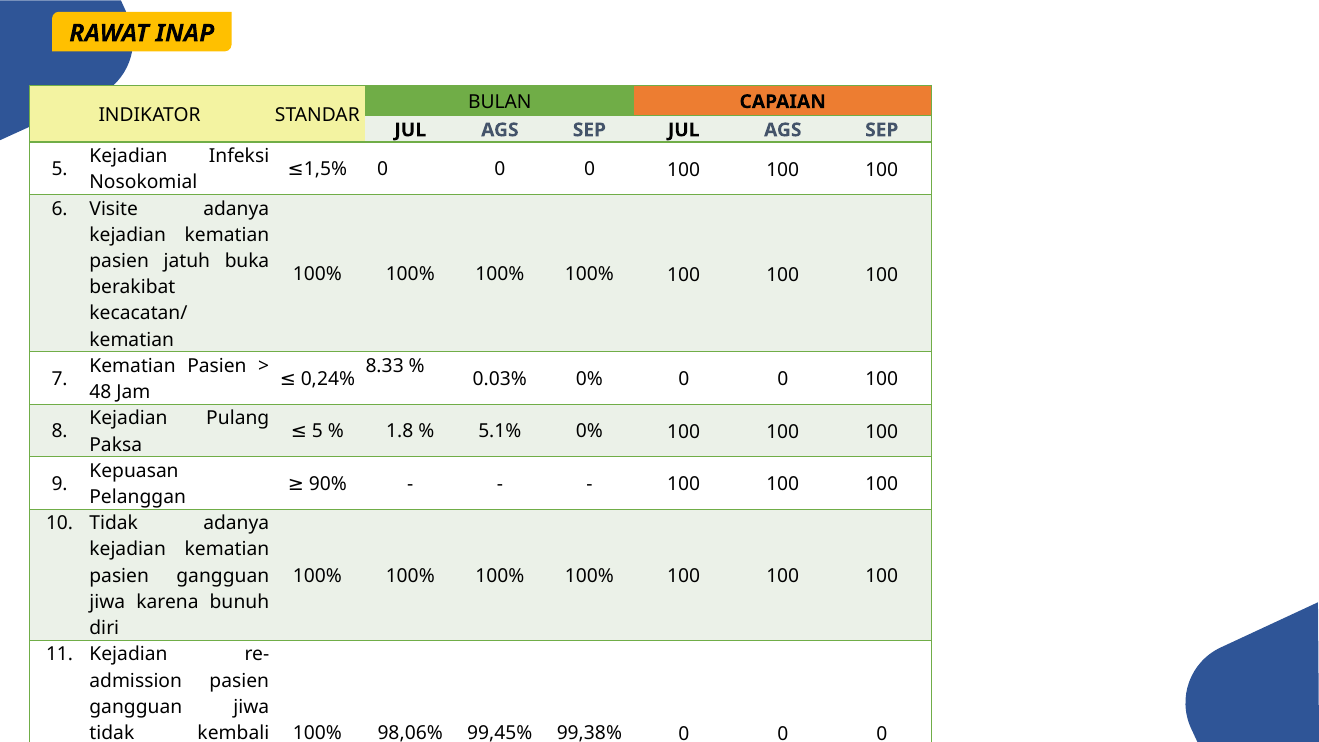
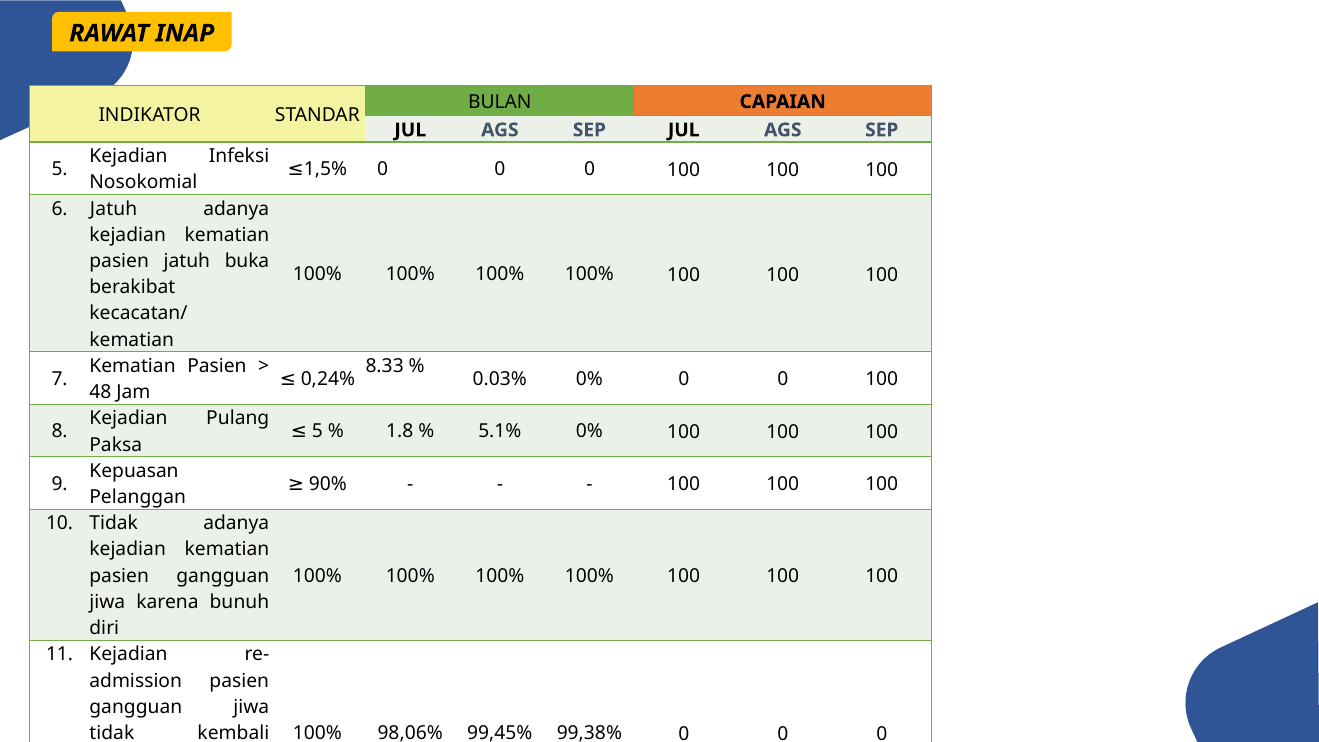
6 Visite: Visite -> Jatuh (114, 209)
